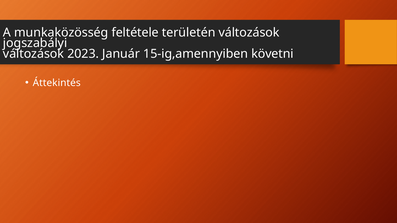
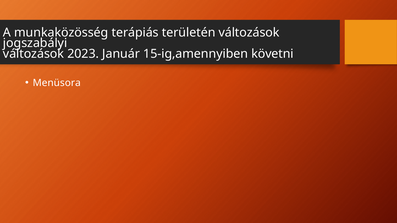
feltétele: feltétele -> terápiás (135, 33)
Áttekintés: Áttekintés -> Menüsora (57, 83)
